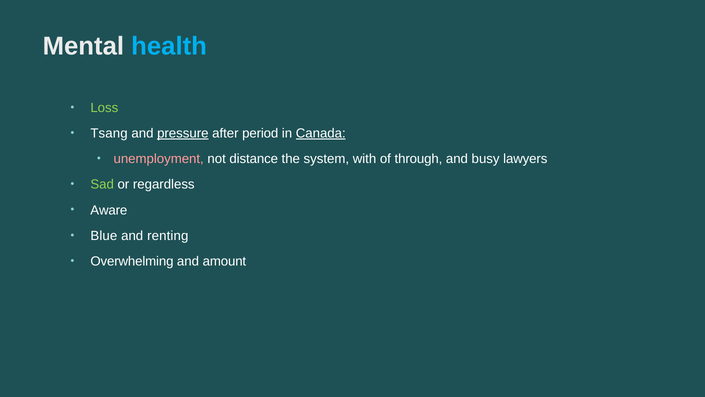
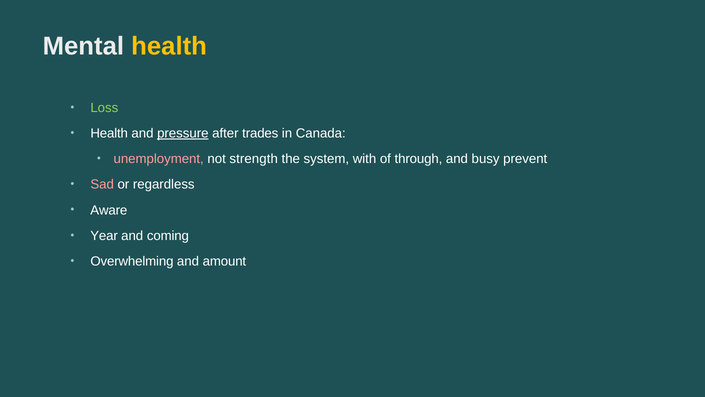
health colour: light blue -> yellow (169, 46)
Tsang: Tsang -> Health (109, 133)
period: period -> trades (260, 133)
Canada underline: present -> none (321, 133)
distance: distance -> strength (254, 159)
lawyers: lawyers -> prevent (525, 159)
Sad colour: light green -> pink (102, 184)
Blue: Blue -> Year (104, 236)
renting: renting -> coming (168, 236)
